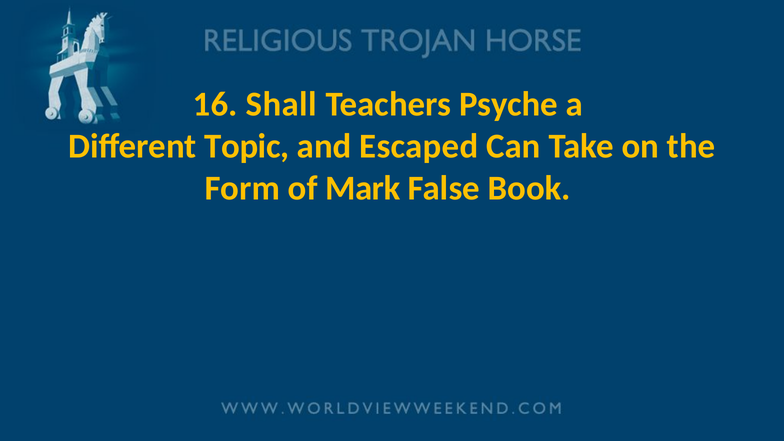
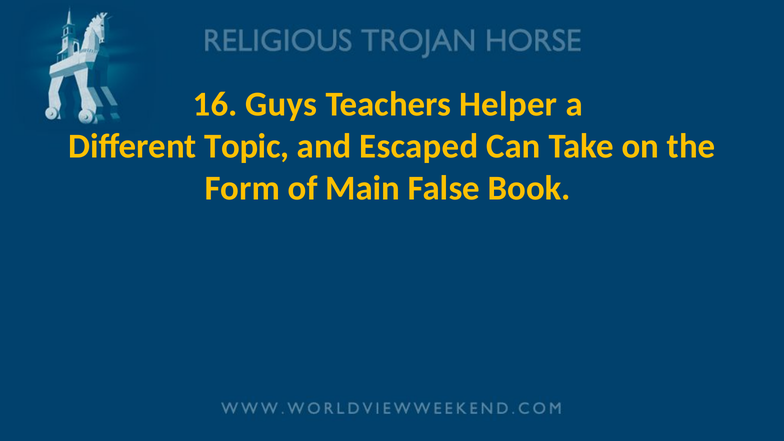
Shall: Shall -> Guys (281, 104)
Psyche: Psyche -> Helper (508, 104)
Mark: Mark -> Main (363, 188)
